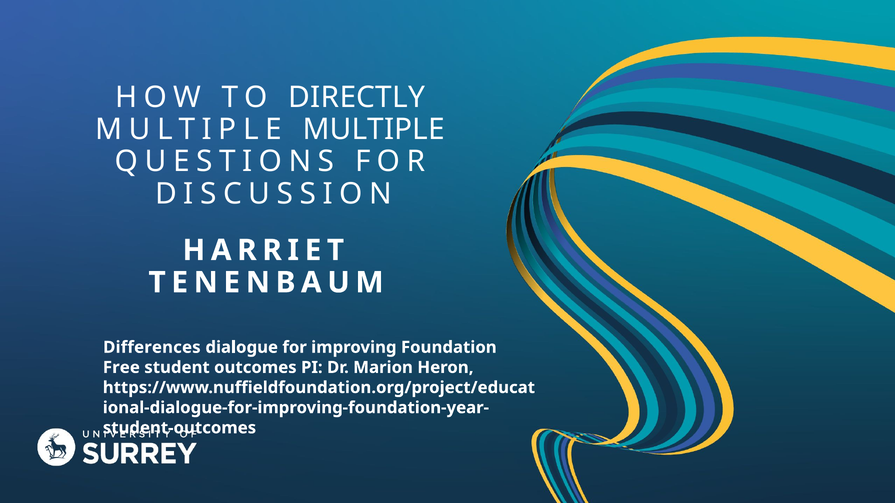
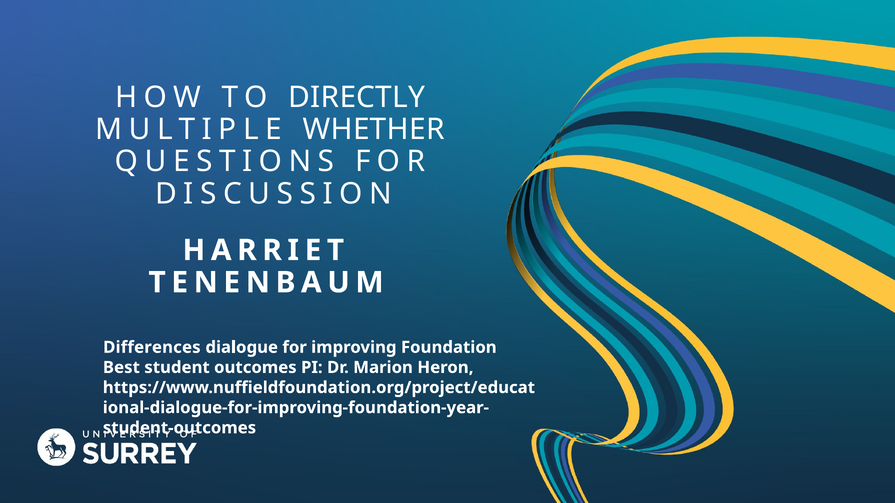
MULTIPLE MULTIPLE: MULTIPLE -> WHETHER (374, 130)
Free: Free -> Best (121, 368)
